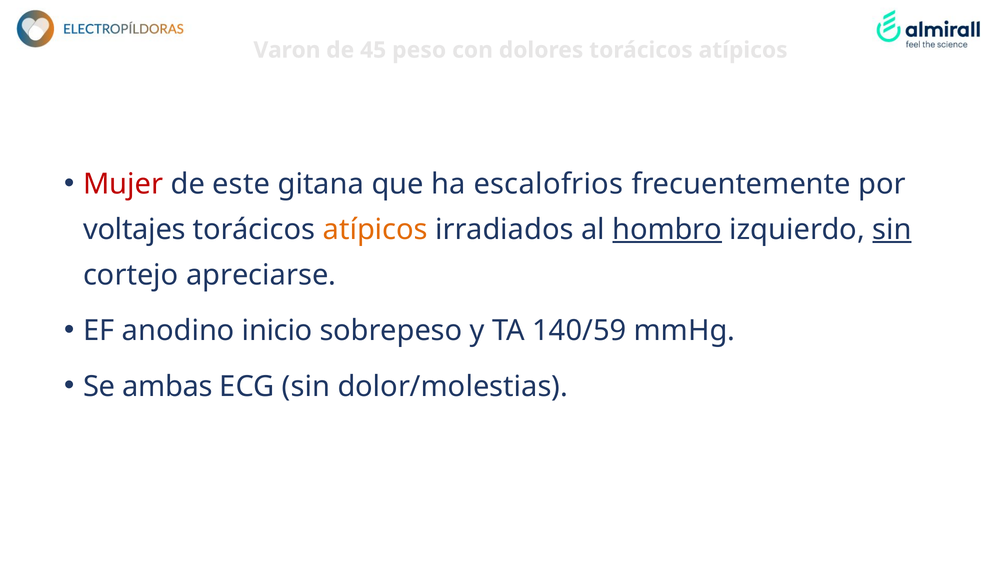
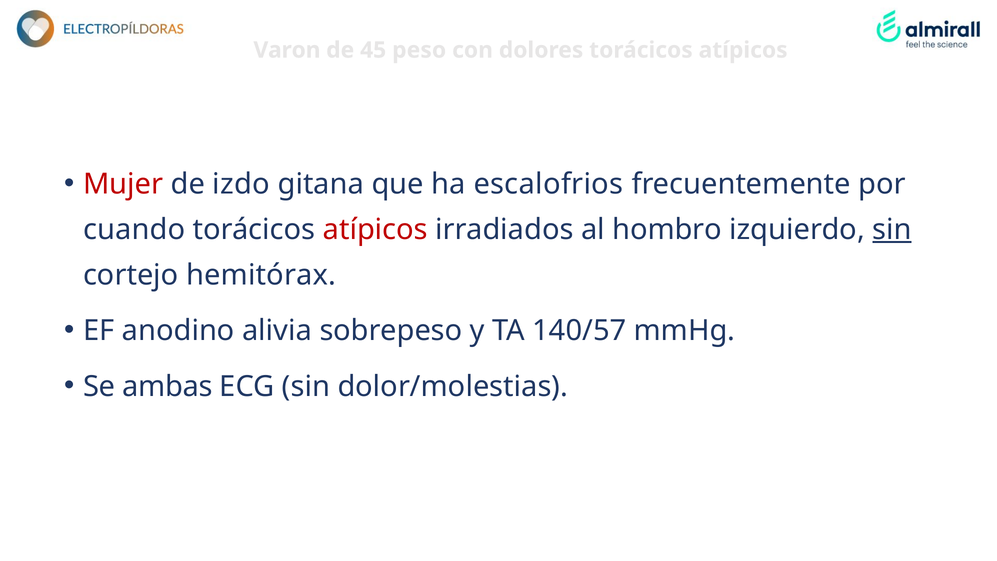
este: este -> izdo (241, 184)
voltajes: voltajes -> cuando (134, 229)
atípicos colour: orange -> red (375, 229)
hombro underline: present -> none (667, 229)
apreciarse: apreciarse -> hemitórax (261, 275)
inicio: inicio -> alivia (277, 331)
140/59: 140/59 -> 140/57 (579, 331)
